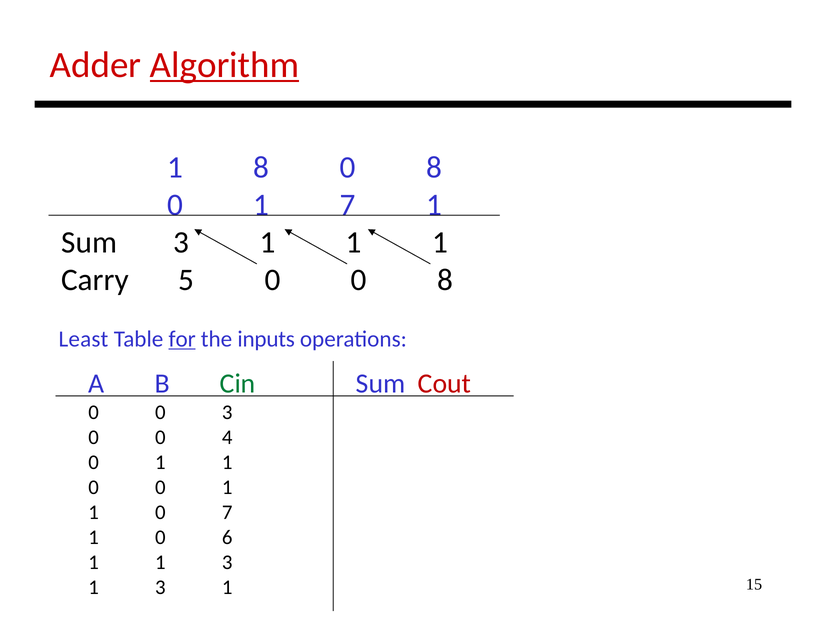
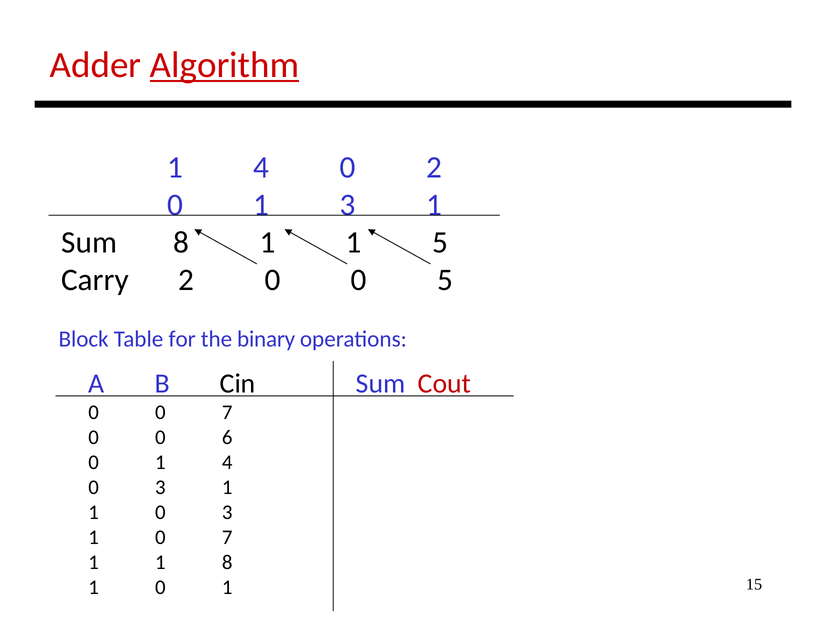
8: 8 -> 4 (261, 167)
8: 8 -> 2 (434, 167)
1 7: 7 -> 3 (348, 205)
Sum 3: 3 -> 8 (181, 243)
1 1 1: 1 -> 5 (440, 243)
Carry 5: 5 -> 2 (186, 280)
0 0 8: 8 -> 5 (445, 280)
Least: Least -> Block (84, 339)
for underline: present -> none (182, 339)
inputs: inputs -> binary (266, 339)
Cin colour: green -> black (238, 384)
0 0 3: 3 -> 7 (227, 412)
4: 4 -> 6 (227, 437)
1: 1 -> 4 (227, 462)
0: 0 -> 3 (160, 487)
1 0 7: 7 -> 3 (227, 512)
1 0 6: 6 -> 7 (227, 537)
1 1 3: 3 -> 8 (227, 562)
3: 3 -> 0 (160, 587)
